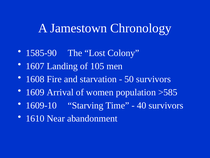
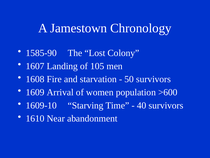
>585: >585 -> >600 (168, 92)
